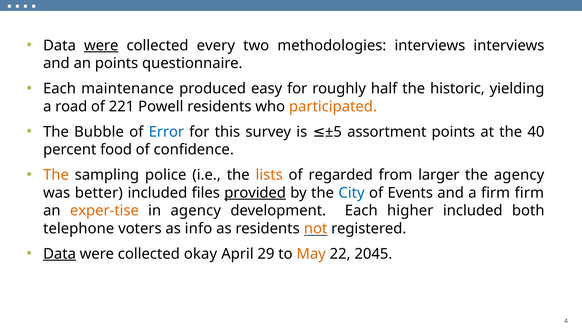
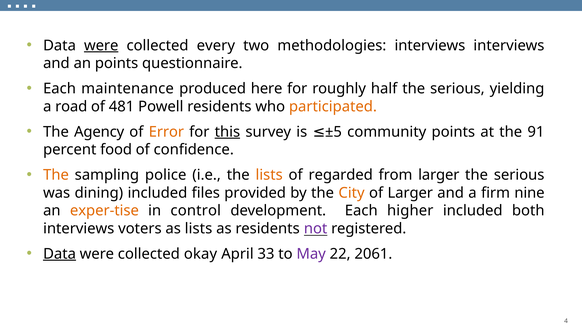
easy: easy -> here (267, 88)
half the historic: historic -> serious (457, 88)
221: 221 -> 481 (122, 106)
Bubble: Bubble -> Agency (99, 132)
Error colour: blue -> orange (166, 132)
this underline: none -> present (227, 132)
assortment: assortment -> community (387, 132)
40: 40 -> 91 (536, 132)
agency: agency -> serious (519, 175)
better: better -> dining (99, 192)
provided underline: present -> none (255, 192)
City colour: blue -> orange (352, 192)
of Events: Events -> Larger (410, 192)
firm firm: firm -> nine (529, 192)
in agency: agency -> control (196, 210)
telephone: telephone -> interviews (79, 228)
as info: info -> lists (199, 228)
not colour: orange -> purple (316, 228)
29: 29 -> 33 (266, 253)
May colour: orange -> purple (311, 253)
2045: 2045 -> 2061 (373, 253)
